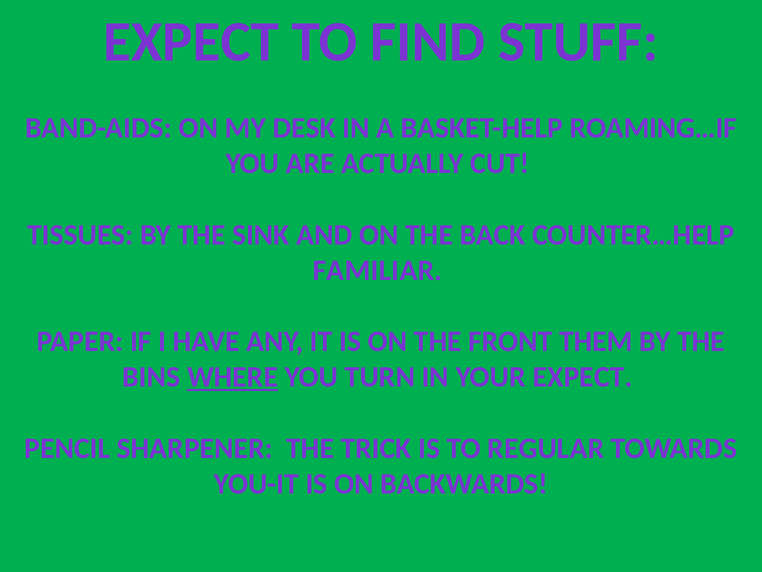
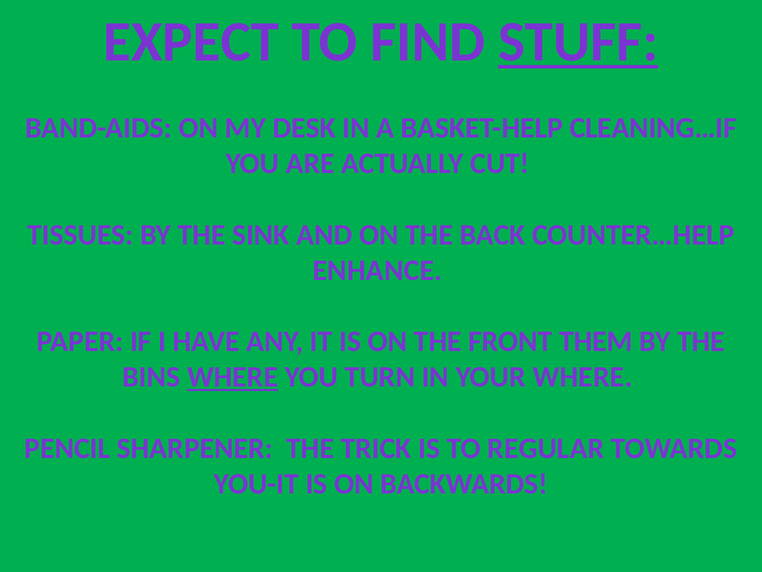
STUFF underline: none -> present (578, 42)
ROAMING…IF: ROAMING…IF -> CLEANING…IF (653, 128)
FAMILIAR: FAMILIAR -> ENHANCE (378, 270)
YOUR EXPECT: EXPECT -> WHERE (583, 377)
